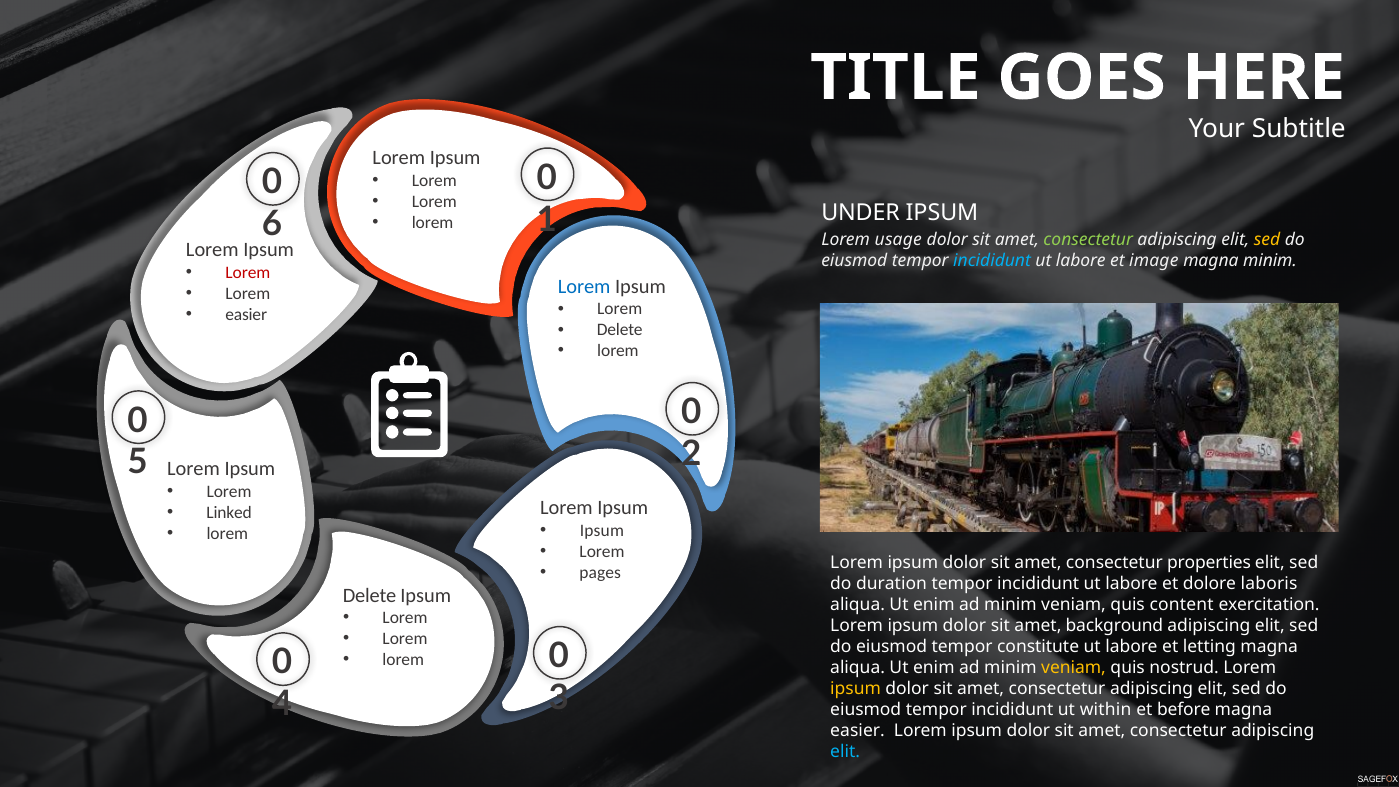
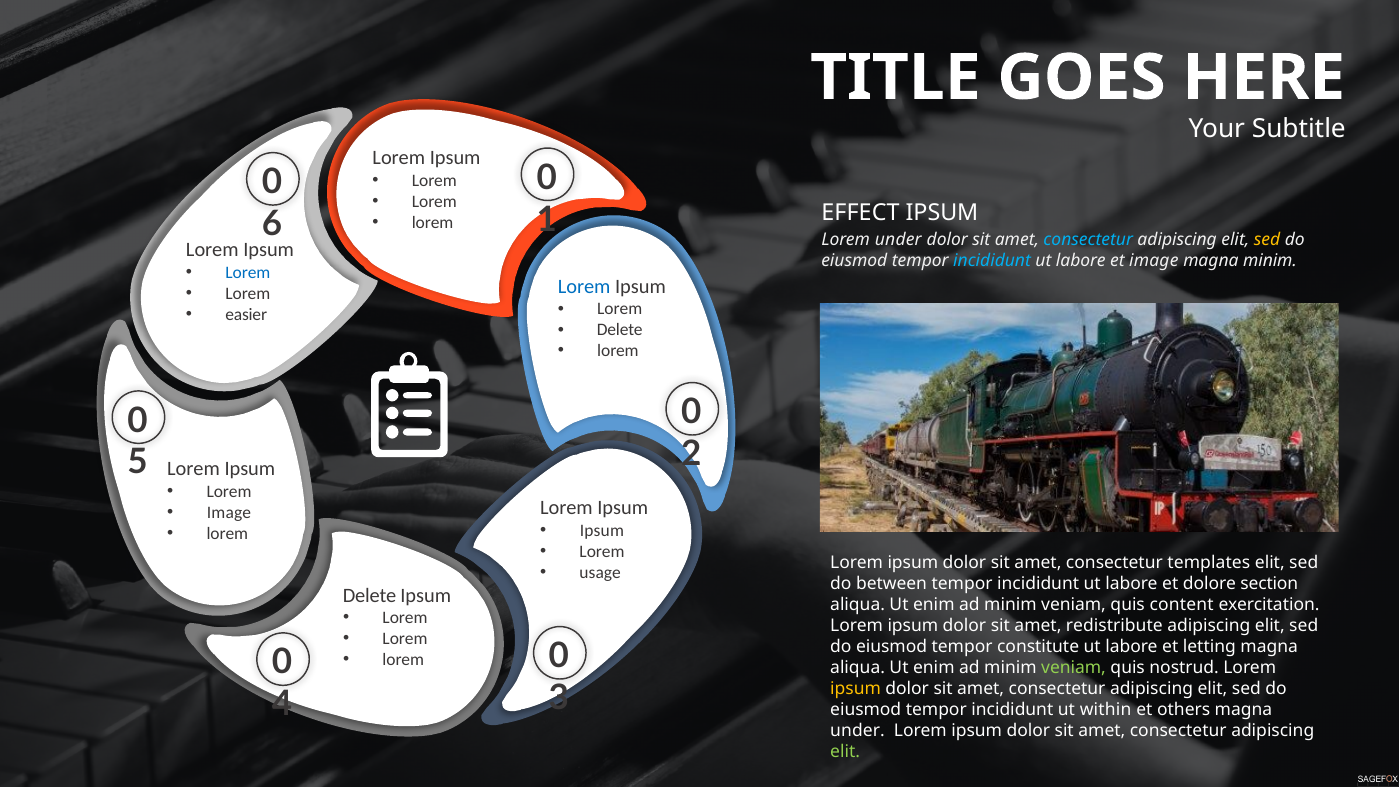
UNDER: UNDER -> EFFECT (860, 212)
Lorem usage: usage -> under (898, 240)
consectetur colour: light green -> light blue (1088, 240)
Lorem colour: red -> blue (248, 272)
Linked: Linked -> Image (229, 512)
properties: properties -> templates (1209, 563)
pages: pages -> usage (600, 573)
duration: duration -> between (892, 584)
laboris: laboris -> section (1269, 584)
background: background -> redistribute (1114, 626)
veniam colour: yellow -> light green (1074, 668)
before: before -> others (1184, 710)
easier: easier -> under (858, 731)
elit colour: light blue -> light green (845, 752)
